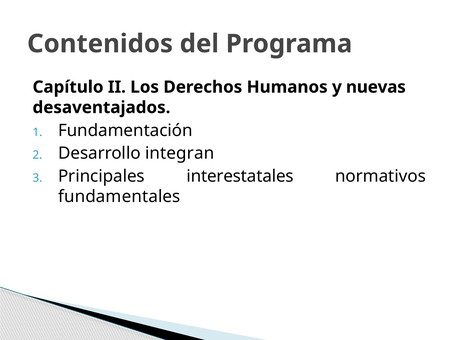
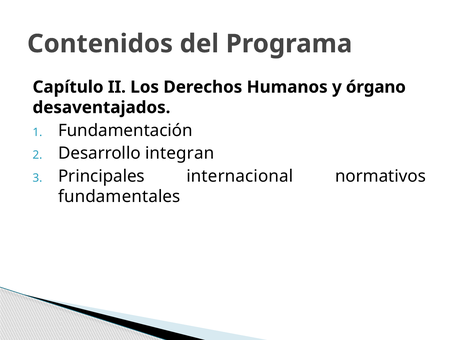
nuevas: nuevas -> órgano (376, 87)
interestatales: interestatales -> internacional (240, 176)
